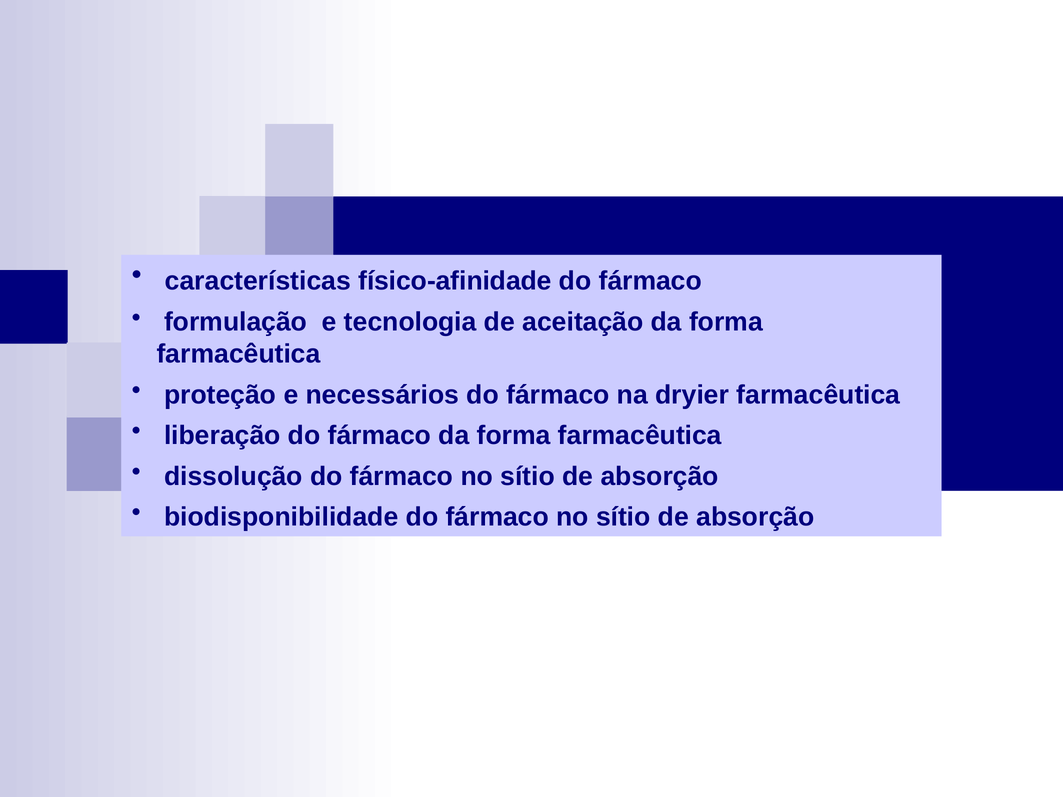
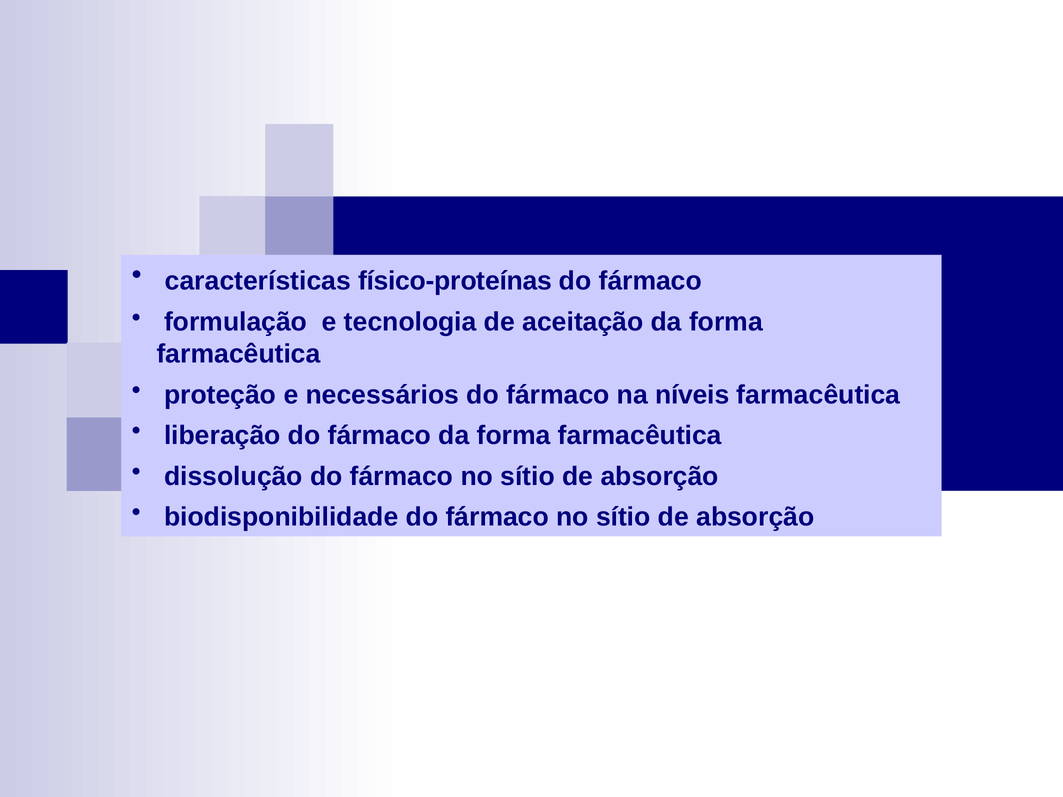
físico-afinidade: físico-afinidade -> físico-proteínas (455, 281)
dryier: dryier -> níveis (692, 395)
